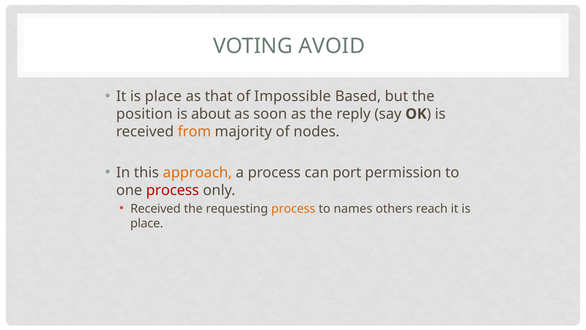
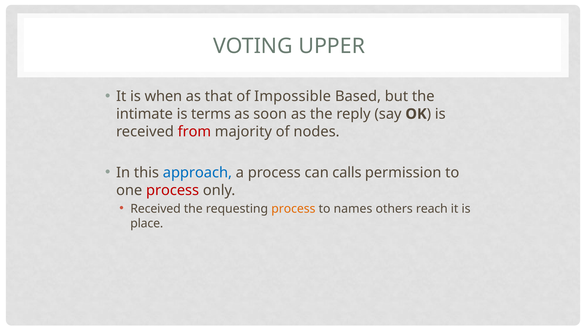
AVOID: AVOID -> UPPER (332, 46)
place: place -> when (163, 96)
position: position -> intimate (145, 114)
about: about -> terms (211, 114)
from colour: orange -> red (194, 131)
approach colour: orange -> blue (197, 172)
port: port -> calls (347, 172)
